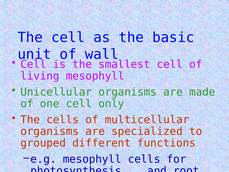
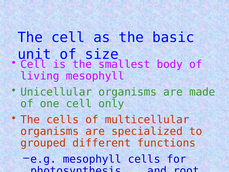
wall: wall -> size (102, 54)
smallest cell: cell -> body (170, 64)
